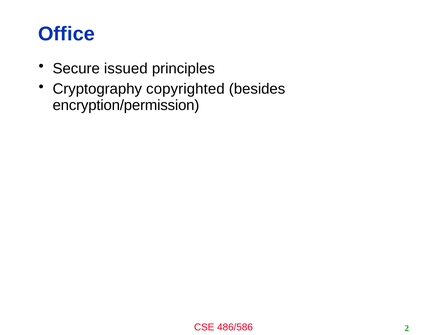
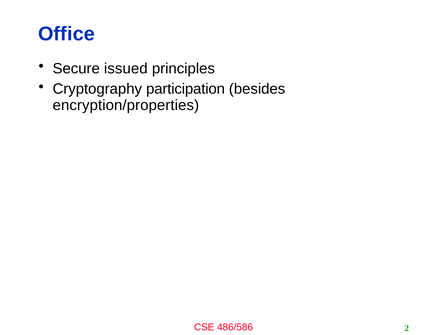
copyrighted: copyrighted -> participation (186, 89)
encryption/permission: encryption/permission -> encryption/properties (126, 105)
